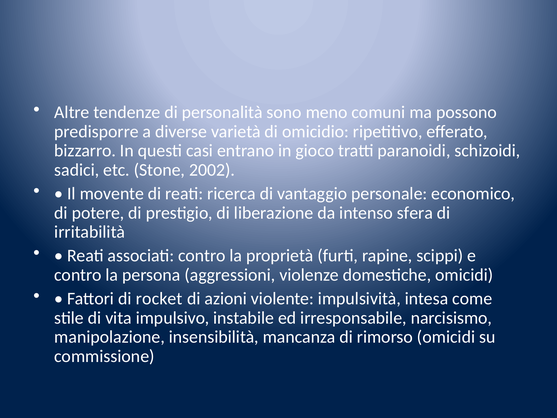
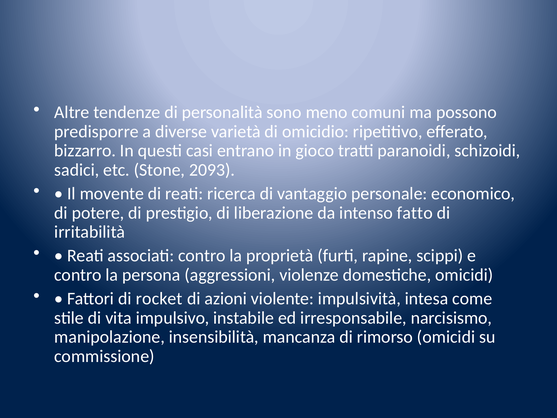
2002: 2002 -> 2093 (212, 170)
sfera: sfera -> fatto (415, 213)
